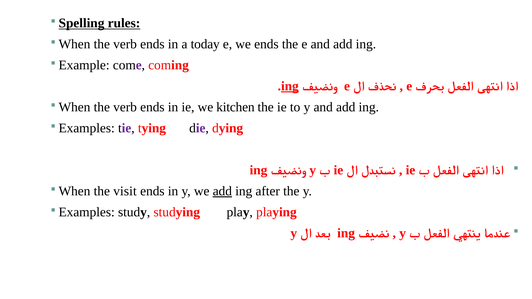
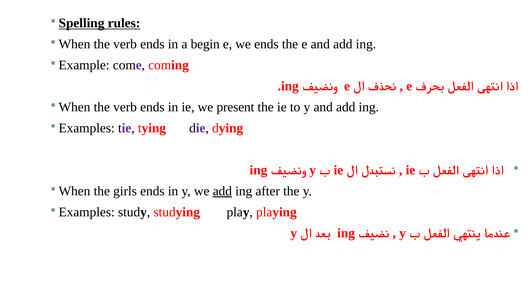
today: today -> begin (205, 44)
ing underline: present -> none (290, 86)
kitchen: kitchen -> present (235, 107)
visit: visit -> girls (125, 191)
